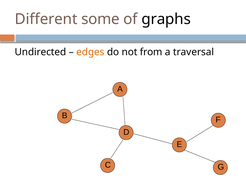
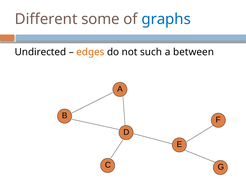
graphs colour: black -> blue (166, 19)
from: from -> such (151, 52)
traversal: traversal -> between (194, 52)
